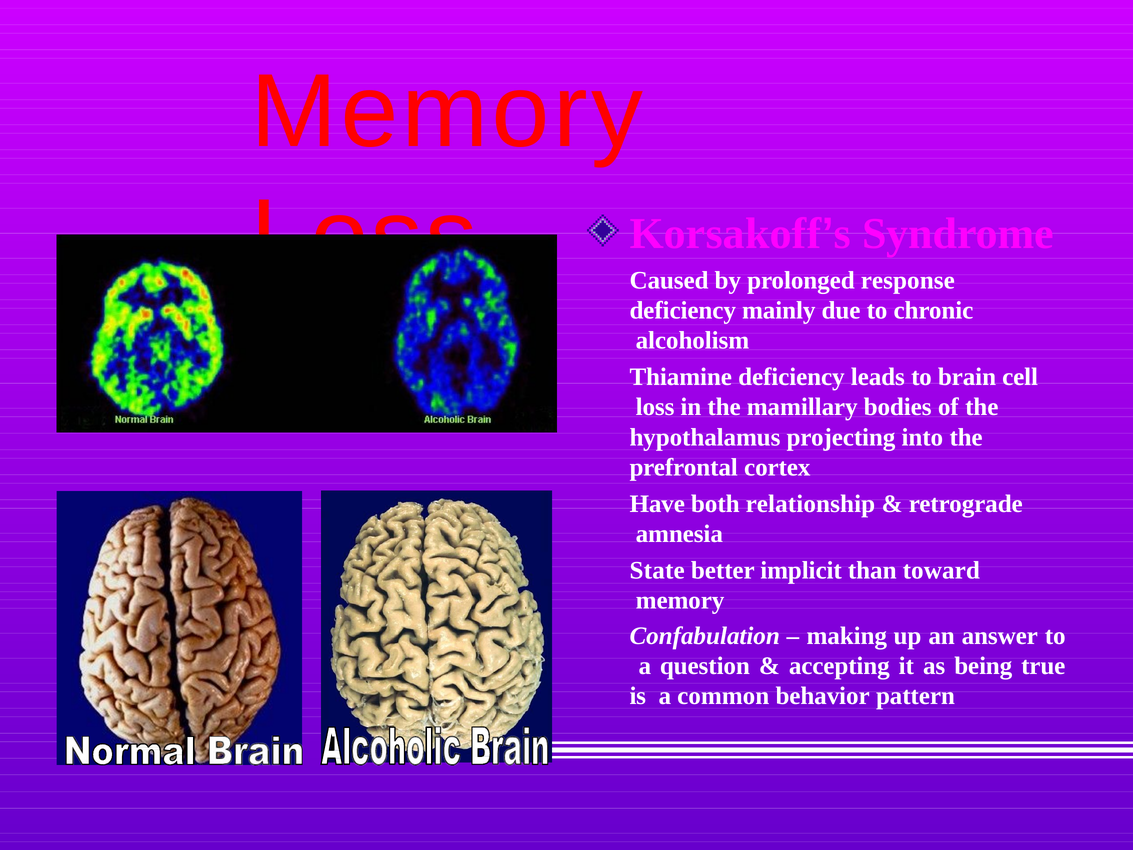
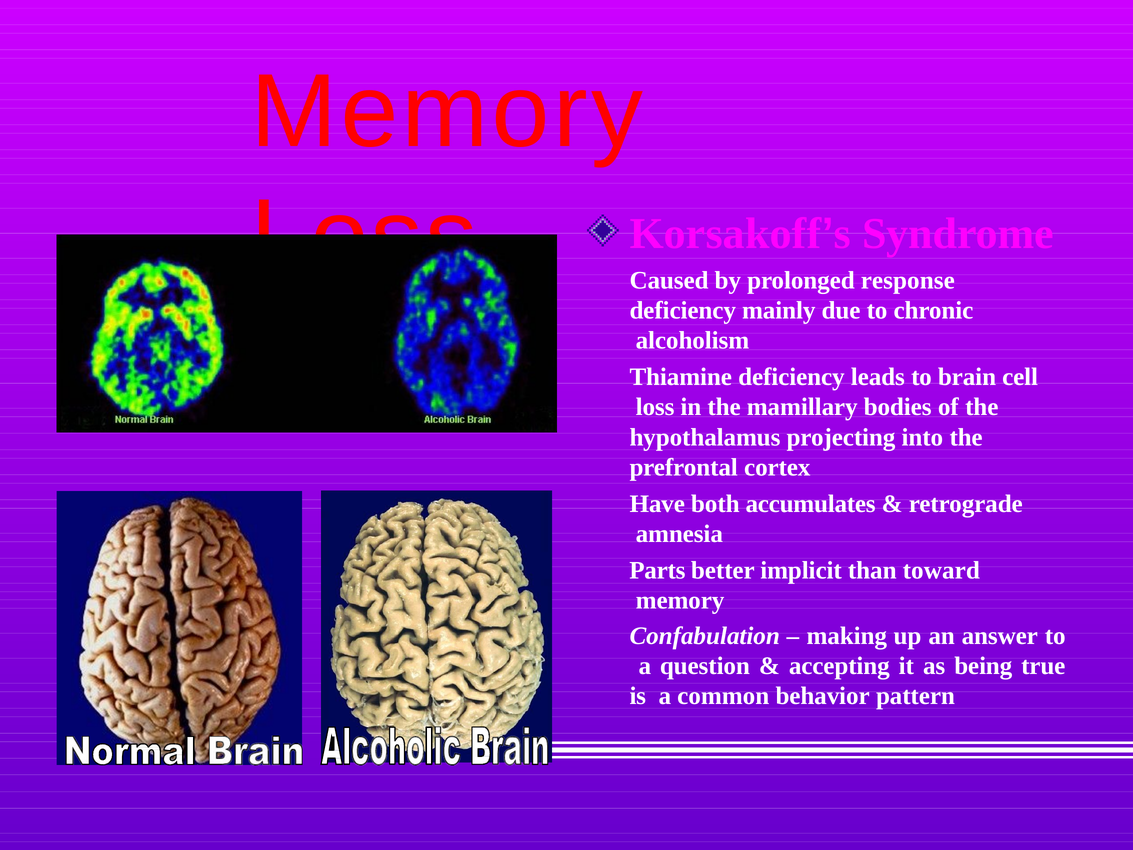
relationship: relationship -> accumulates (811, 504)
State: State -> Parts (657, 570)
